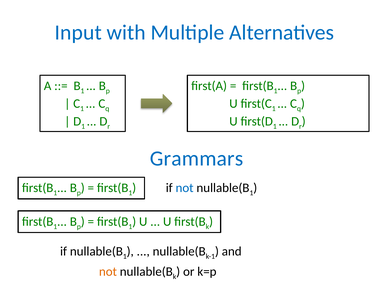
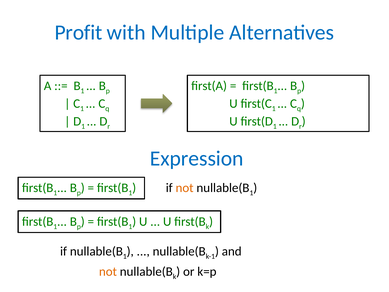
Input: Input -> Profit (78, 32)
Grammars: Grammars -> Expression (197, 158)
not colour: blue -> orange (185, 188)
